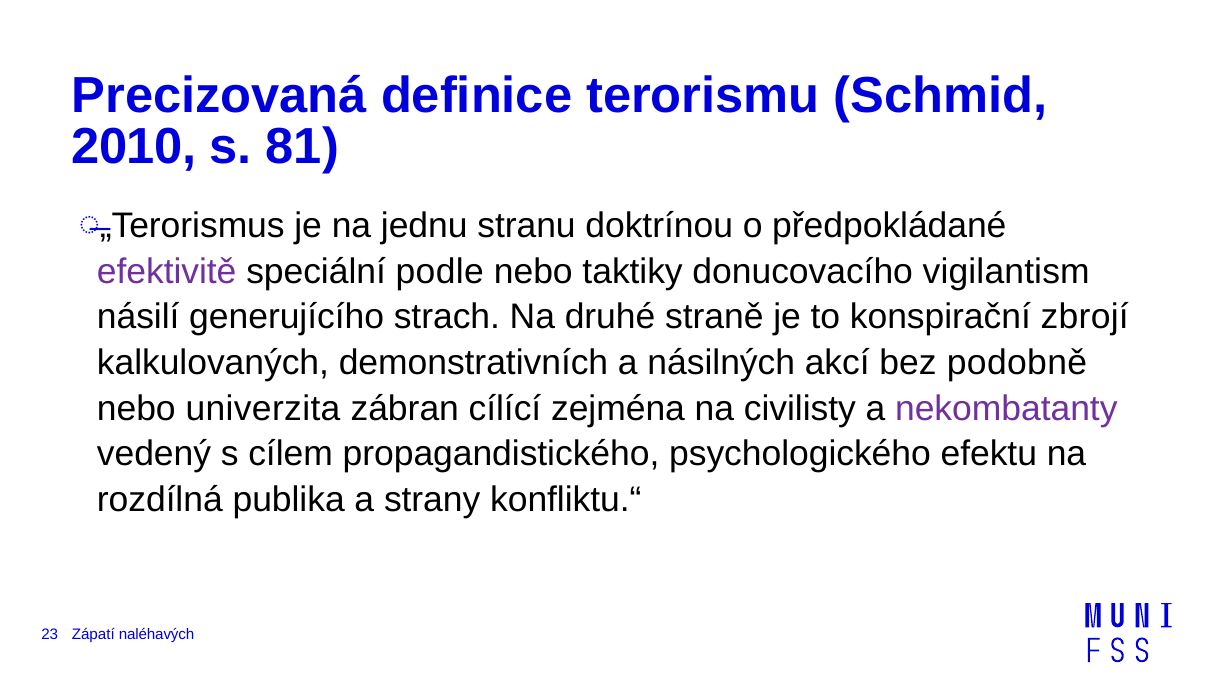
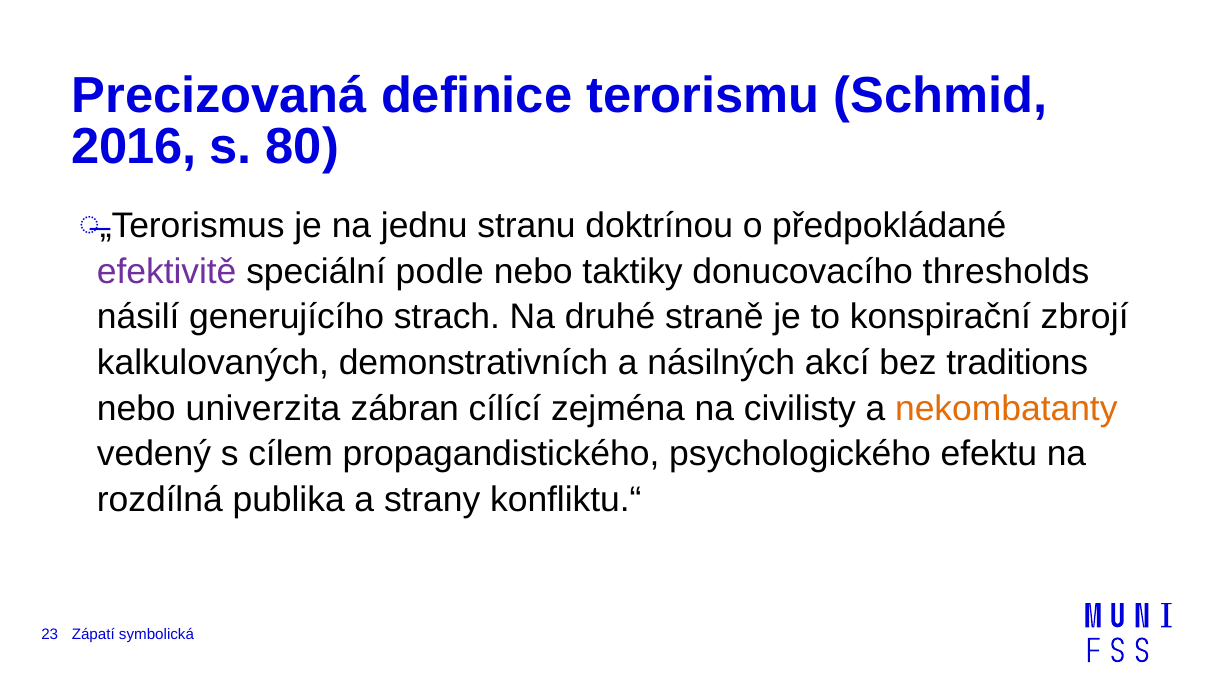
2010: 2010 -> 2016 (134, 146)
81: 81 -> 80 (302, 146)
vigilantism: vigilantism -> thresholds (1006, 272)
podobně: podobně -> traditions (1017, 363)
nekombatanty colour: purple -> orange (1006, 408)
naléhavých: naléhavých -> symbolická (156, 635)
